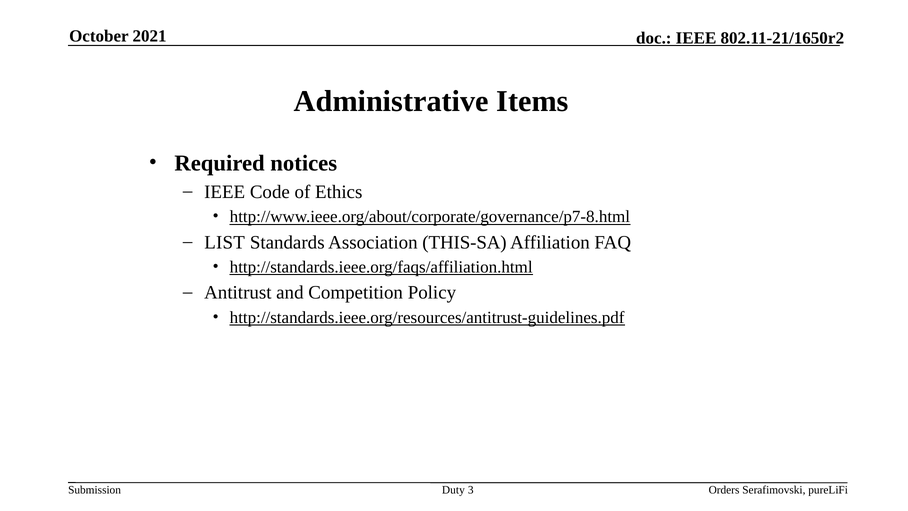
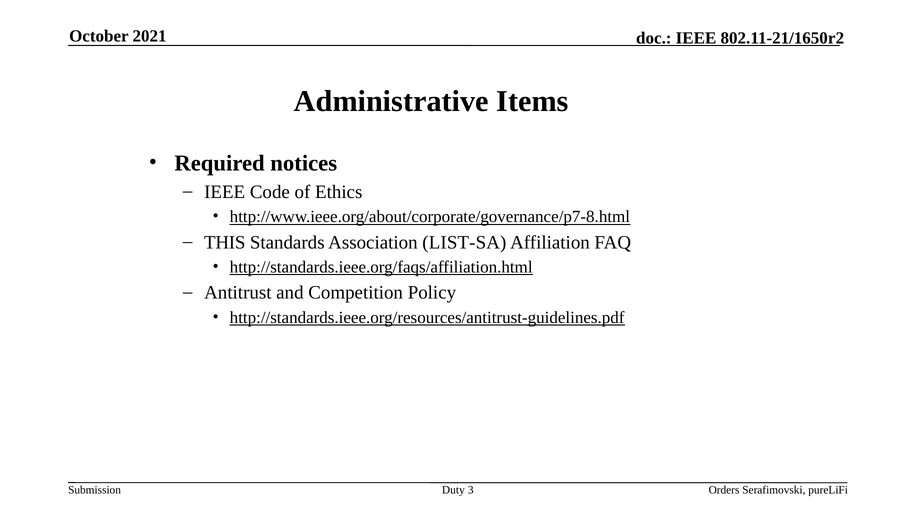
LIST: LIST -> THIS (225, 242)
THIS-SA: THIS-SA -> LIST-SA (464, 242)
